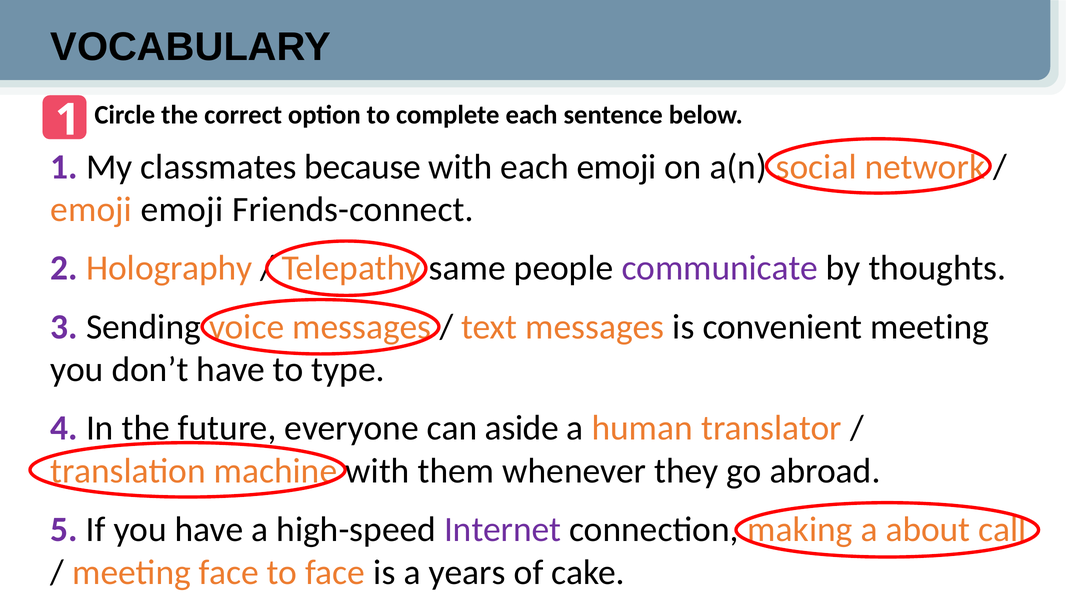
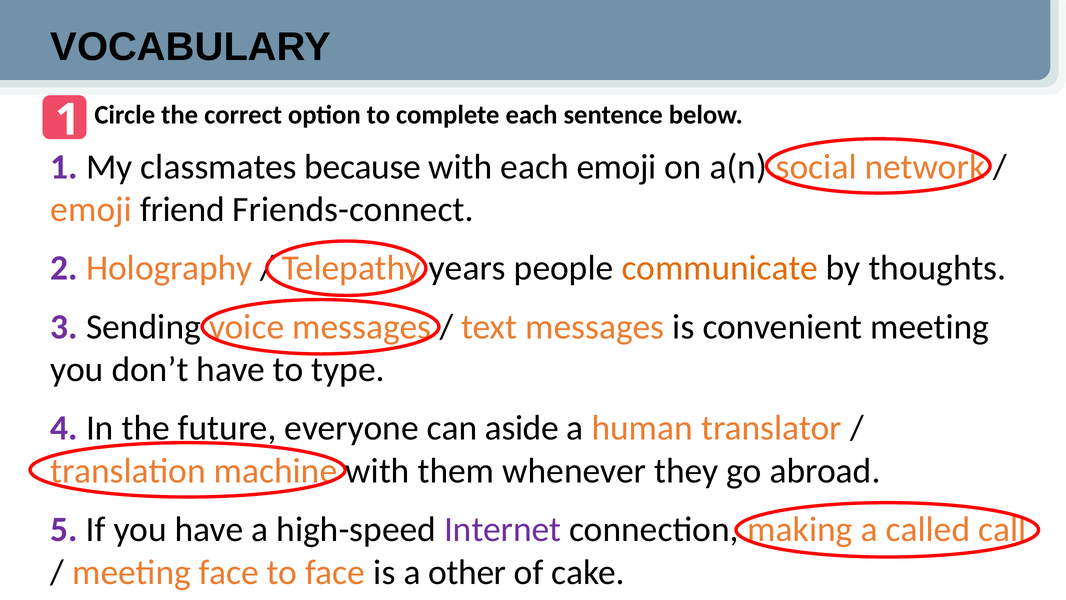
emoji emoji: emoji -> friend (182, 209)
same: same -> years (467, 268)
communicate colour: purple -> orange (720, 268)
about: about -> called (928, 529)
years: years -> other (467, 572)
